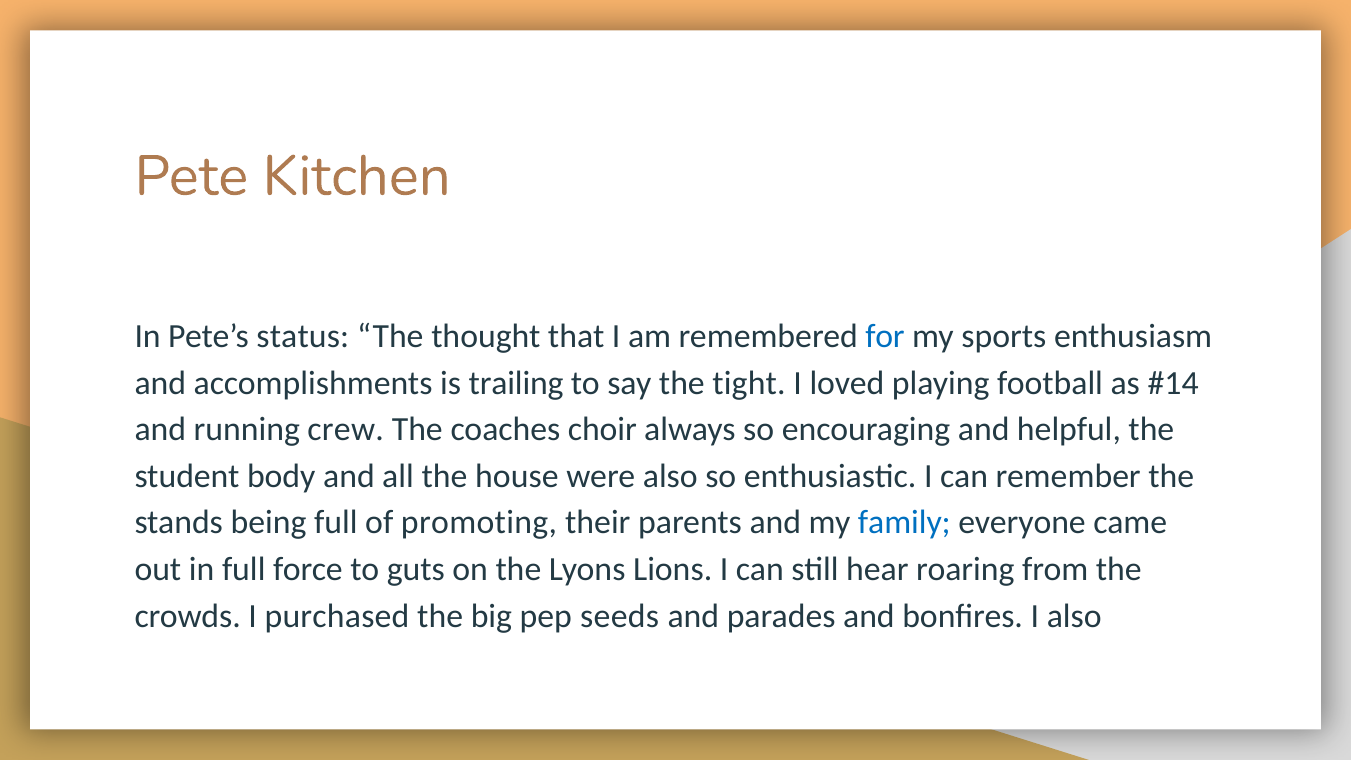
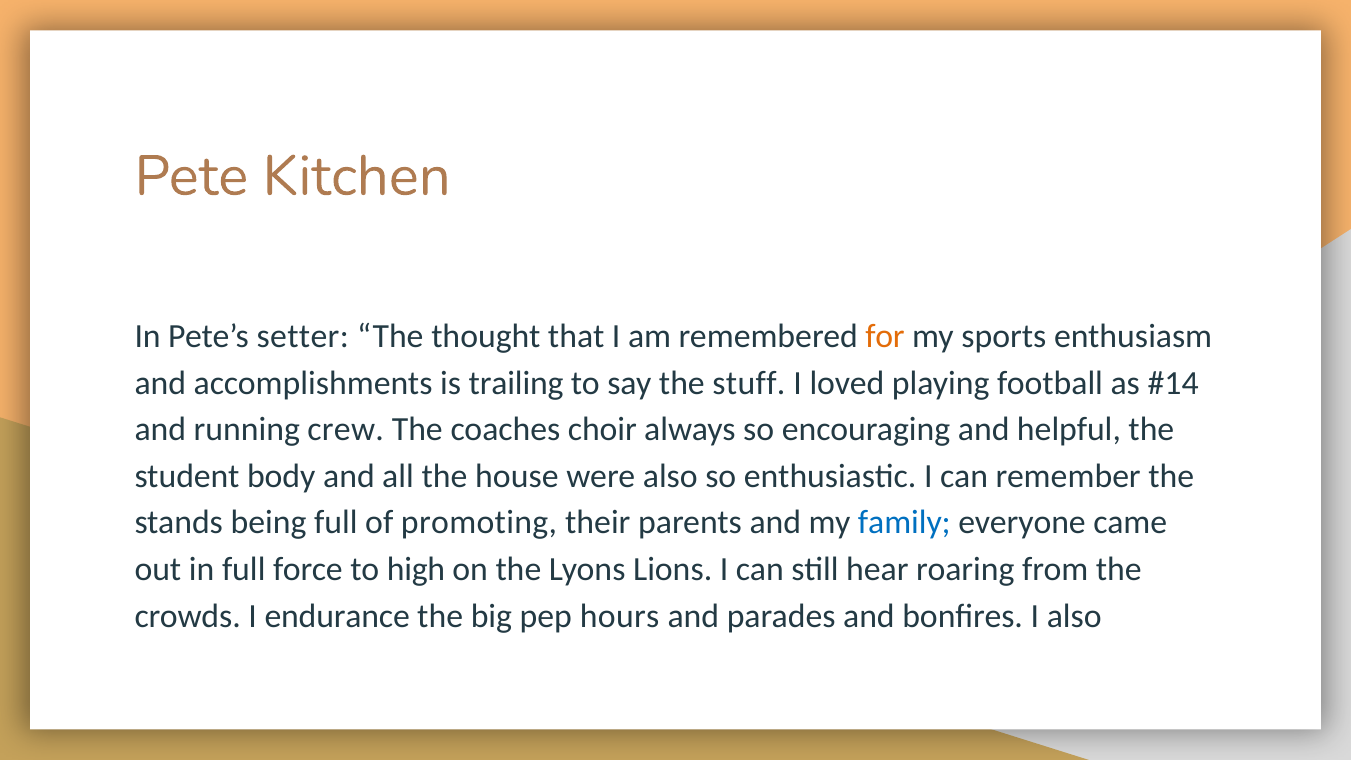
status: status -> setter (303, 336)
for colour: blue -> orange (885, 336)
tight: tight -> stuff (749, 383)
guts: guts -> high (416, 569)
purchased: purchased -> endurance (337, 616)
seeds: seeds -> hours (620, 616)
